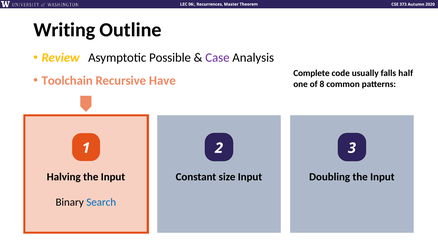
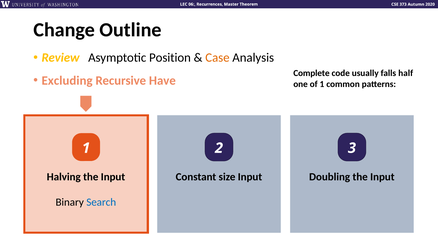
Writing: Writing -> Change (64, 30)
Possible: Possible -> Position (170, 58)
Case colour: purple -> orange (217, 58)
Toolchain: Toolchain -> Excluding (67, 81)
of 8: 8 -> 1 (322, 84)
